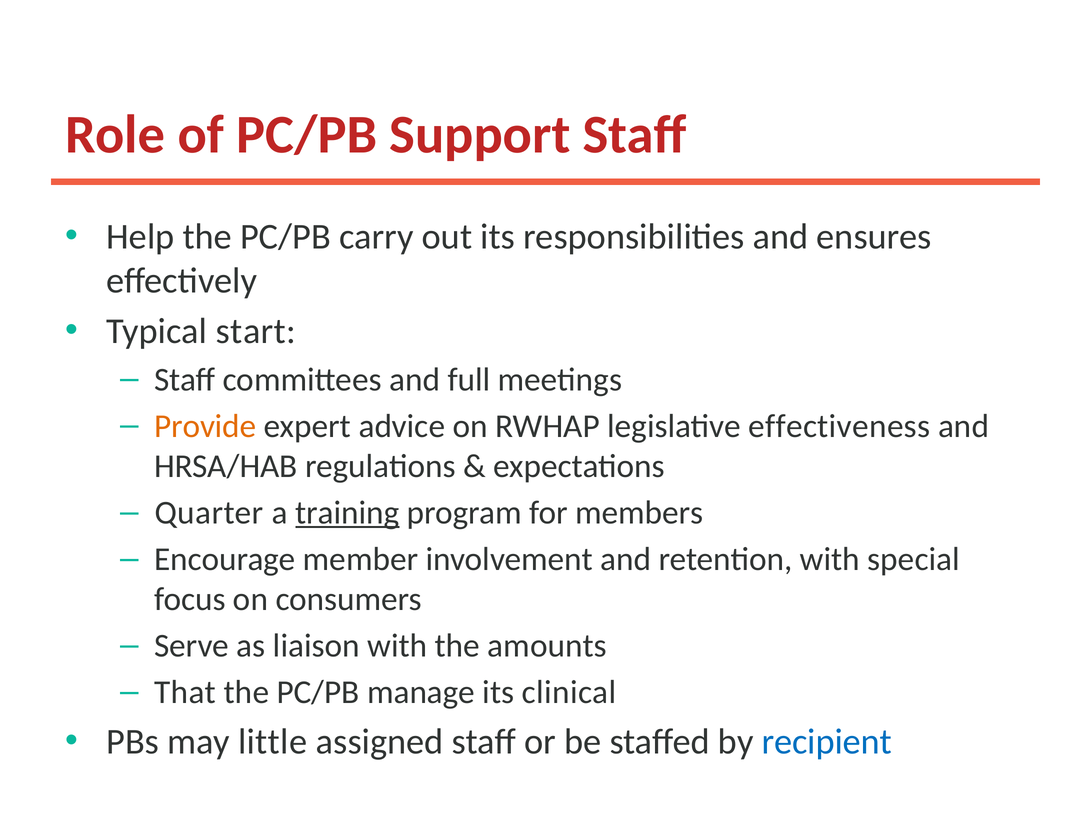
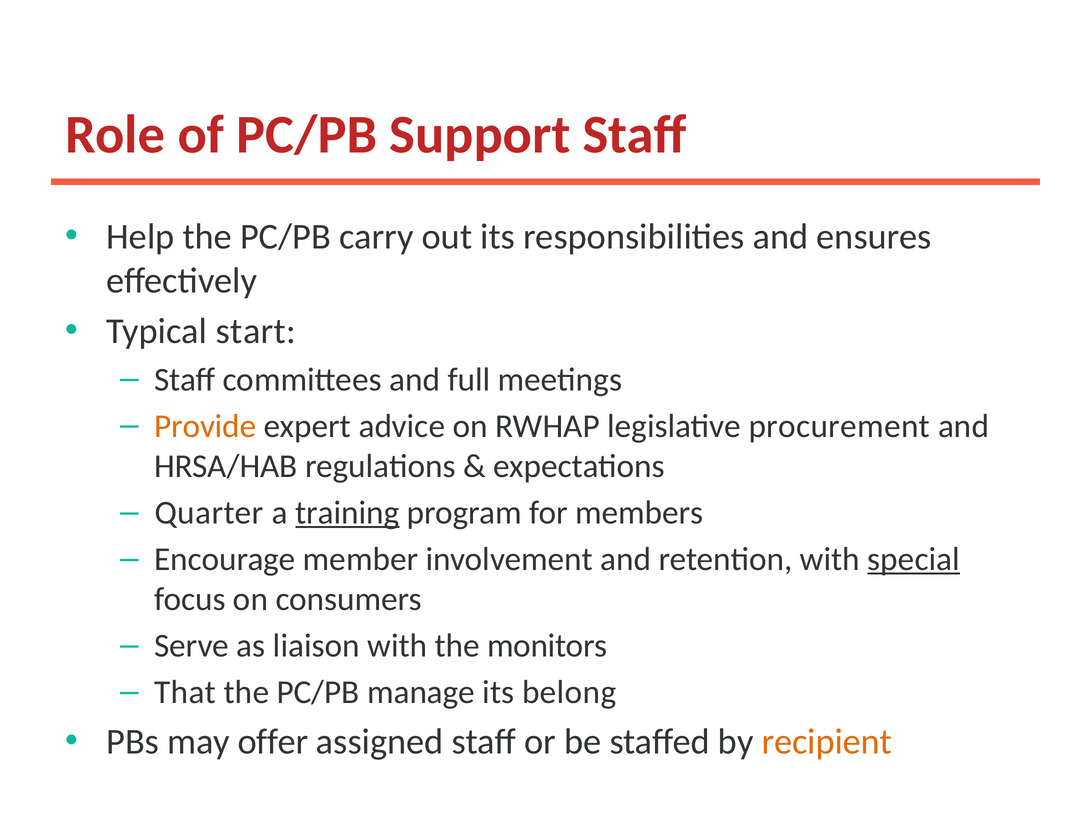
effectiveness: effectiveness -> procurement (839, 426)
special underline: none -> present (914, 560)
amounts: amounts -> monitors (547, 646)
clinical: clinical -> belong (569, 693)
little: little -> offer (273, 742)
recipient colour: blue -> orange (827, 742)
